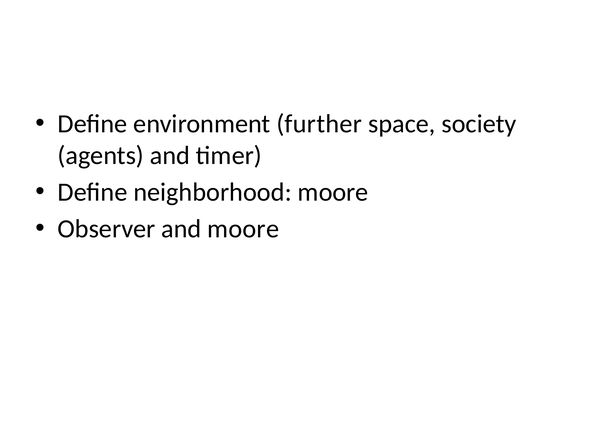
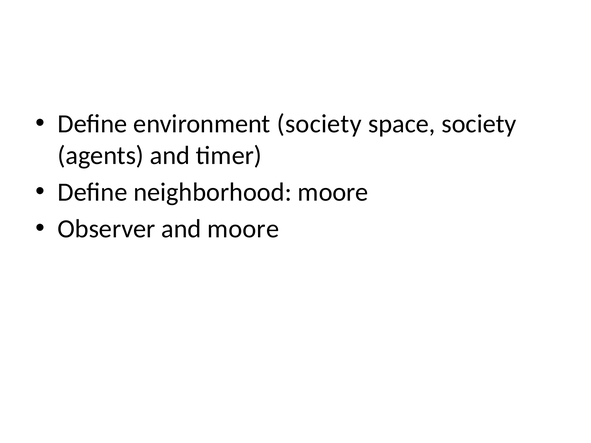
environment further: further -> society (319, 124)
